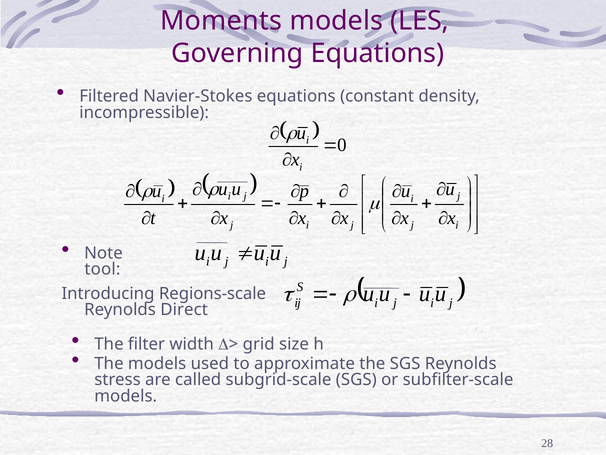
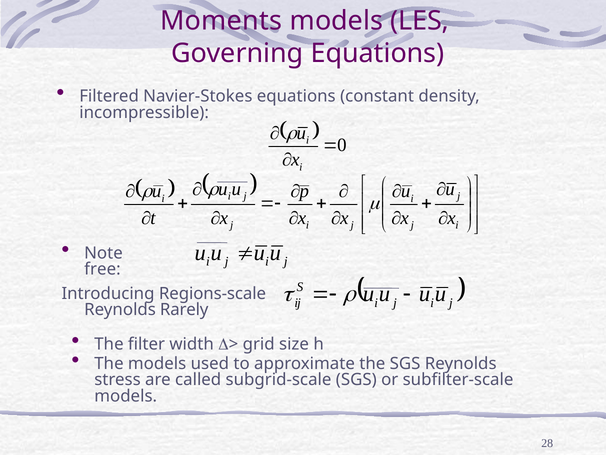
tool: tool -> free (102, 269)
Direct: Direct -> Rarely (184, 309)
